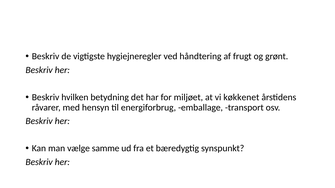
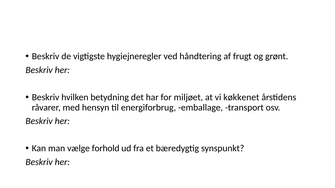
samme: samme -> forhold (106, 149)
